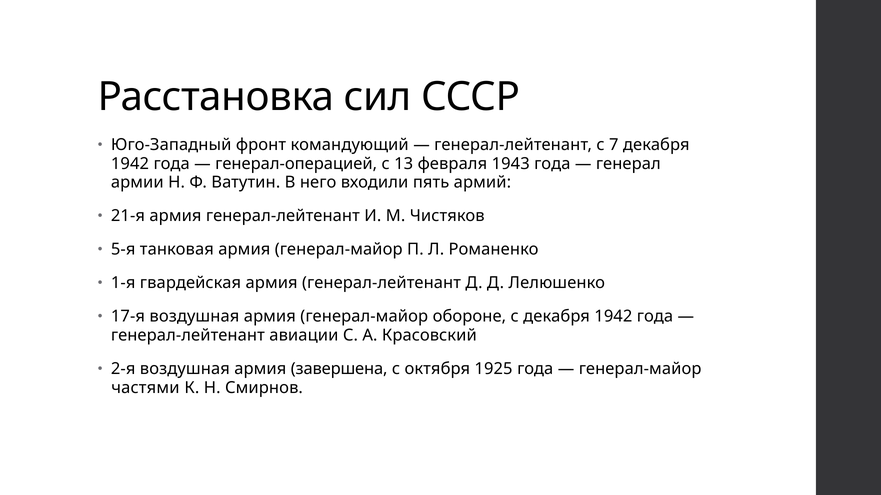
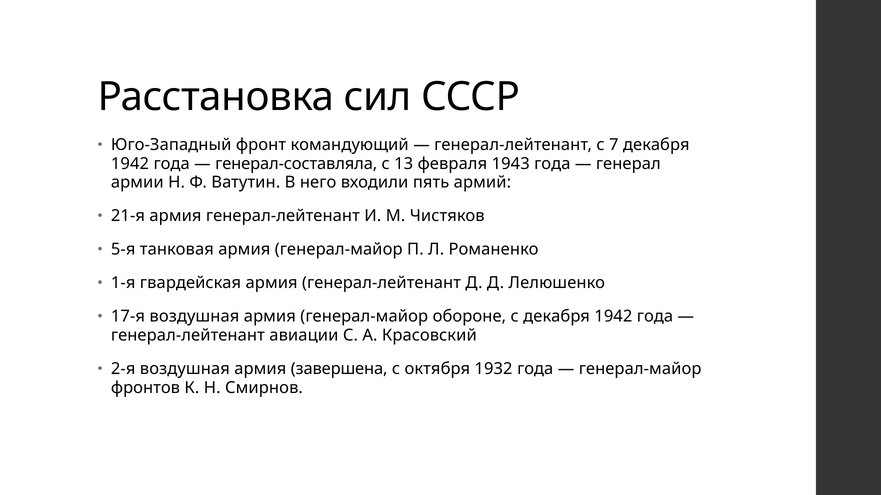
генерал-операцией: генерал-операцией -> генерал-составляла (296, 164)
1925: 1925 -> 1932 (494, 369)
частями: частями -> фронтов (146, 388)
